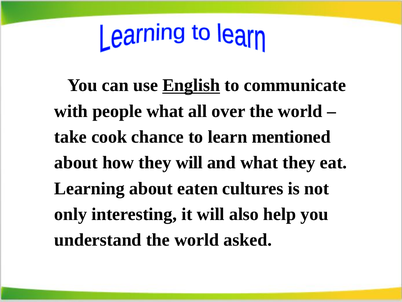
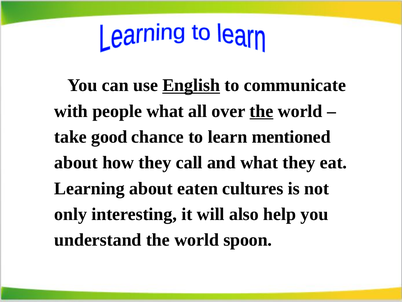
the underline: none -> present (261, 111)
cook: cook -> good (109, 137)
they will: will -> call (189, 162)
asked: asked -> spoon (248, 240)
